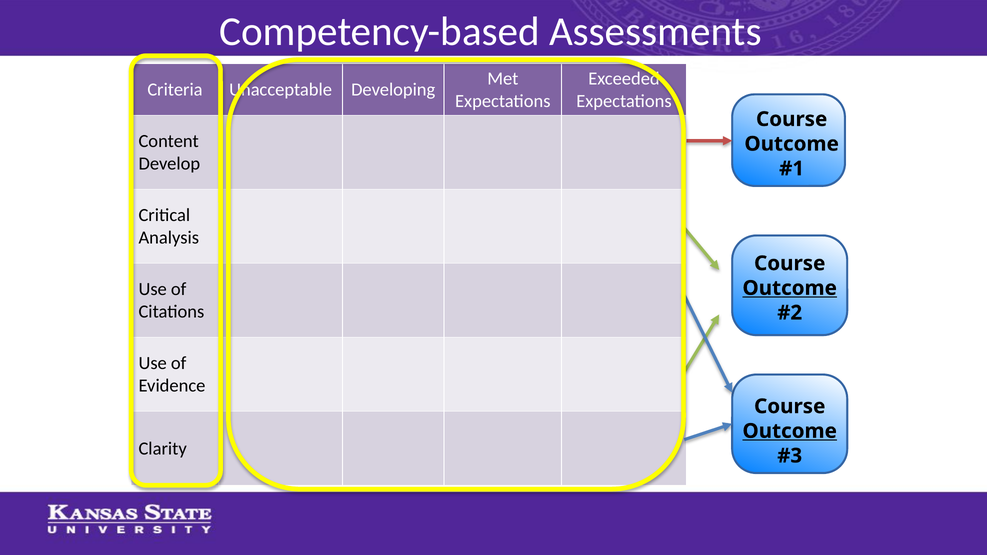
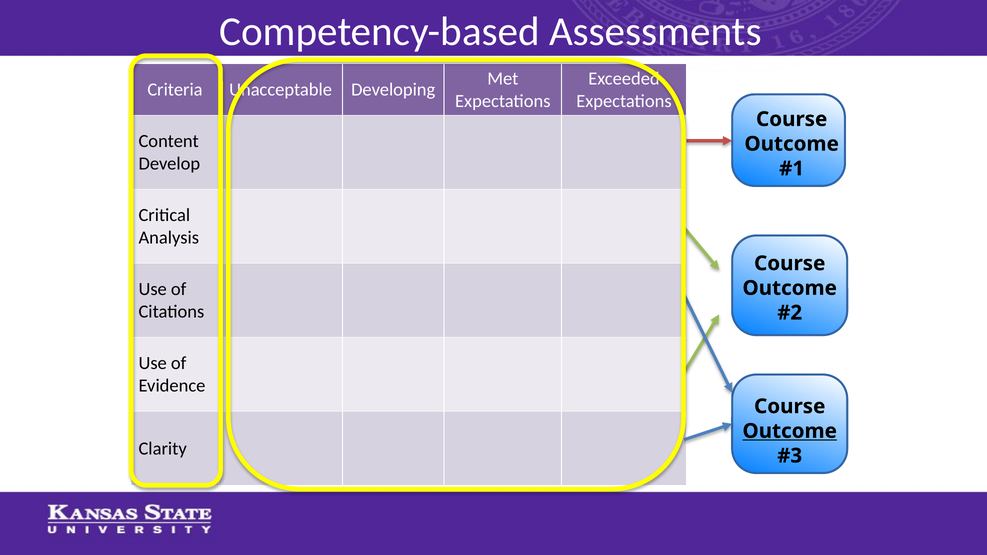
Outcome underline: present -> none (790, 288)
